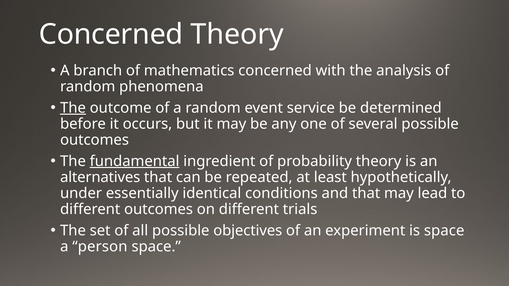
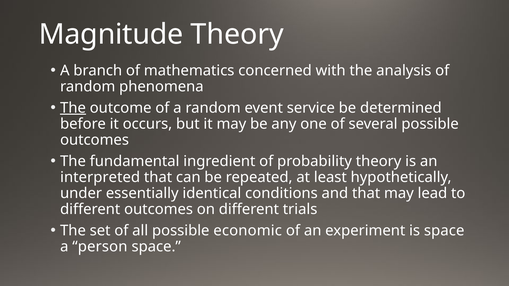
Concerned: Concerned -> Magnitude (111, 34)
fundamental underline: present -> none (135, 161)
alternatives: alternatives -> interpreted (100, 177)
objectives: objectives -> economic (248, 231)
